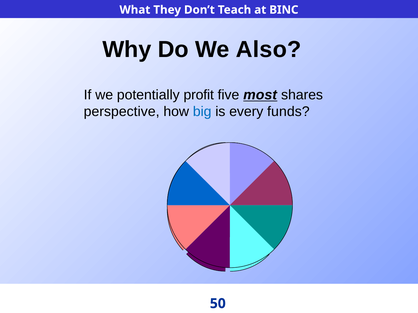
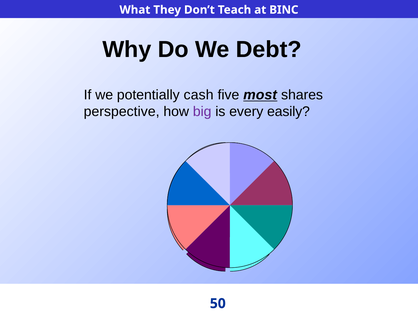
Also: Also -> Debt (269, 50)
profit: profit -> cash (199, 95)
big colour: blue -> purple (202, 112)
funds: funds -> easily (289, 112)
